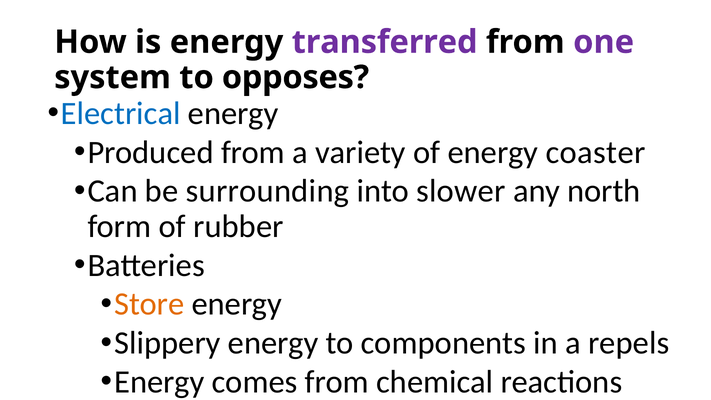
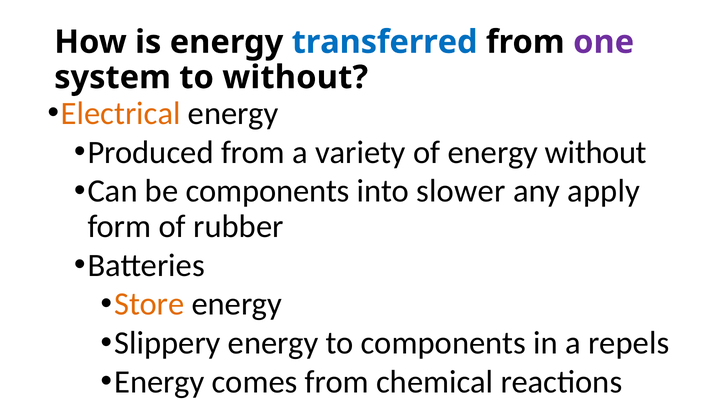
transferred colour: purple -> blue (385, 42)
to opposes: opposes -> without (295, 77)
Electrical colour: blue -> orange (121, 113)
energy coaster: coaster -> without (596, 152)
be surrounding: surrounding -> components (268, 191)
north: north -> apply (604, 191)
